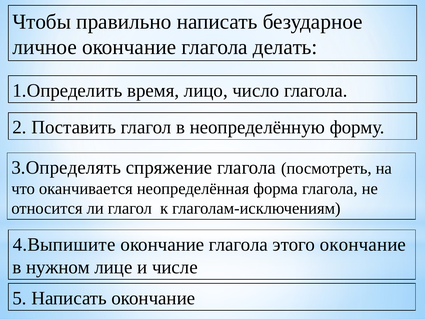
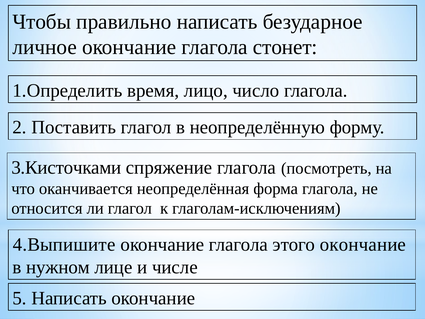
делать: делать -> стонет (285, 47)
3.Определять: 3.Определять -> 3.Кисточками (66, 167)
